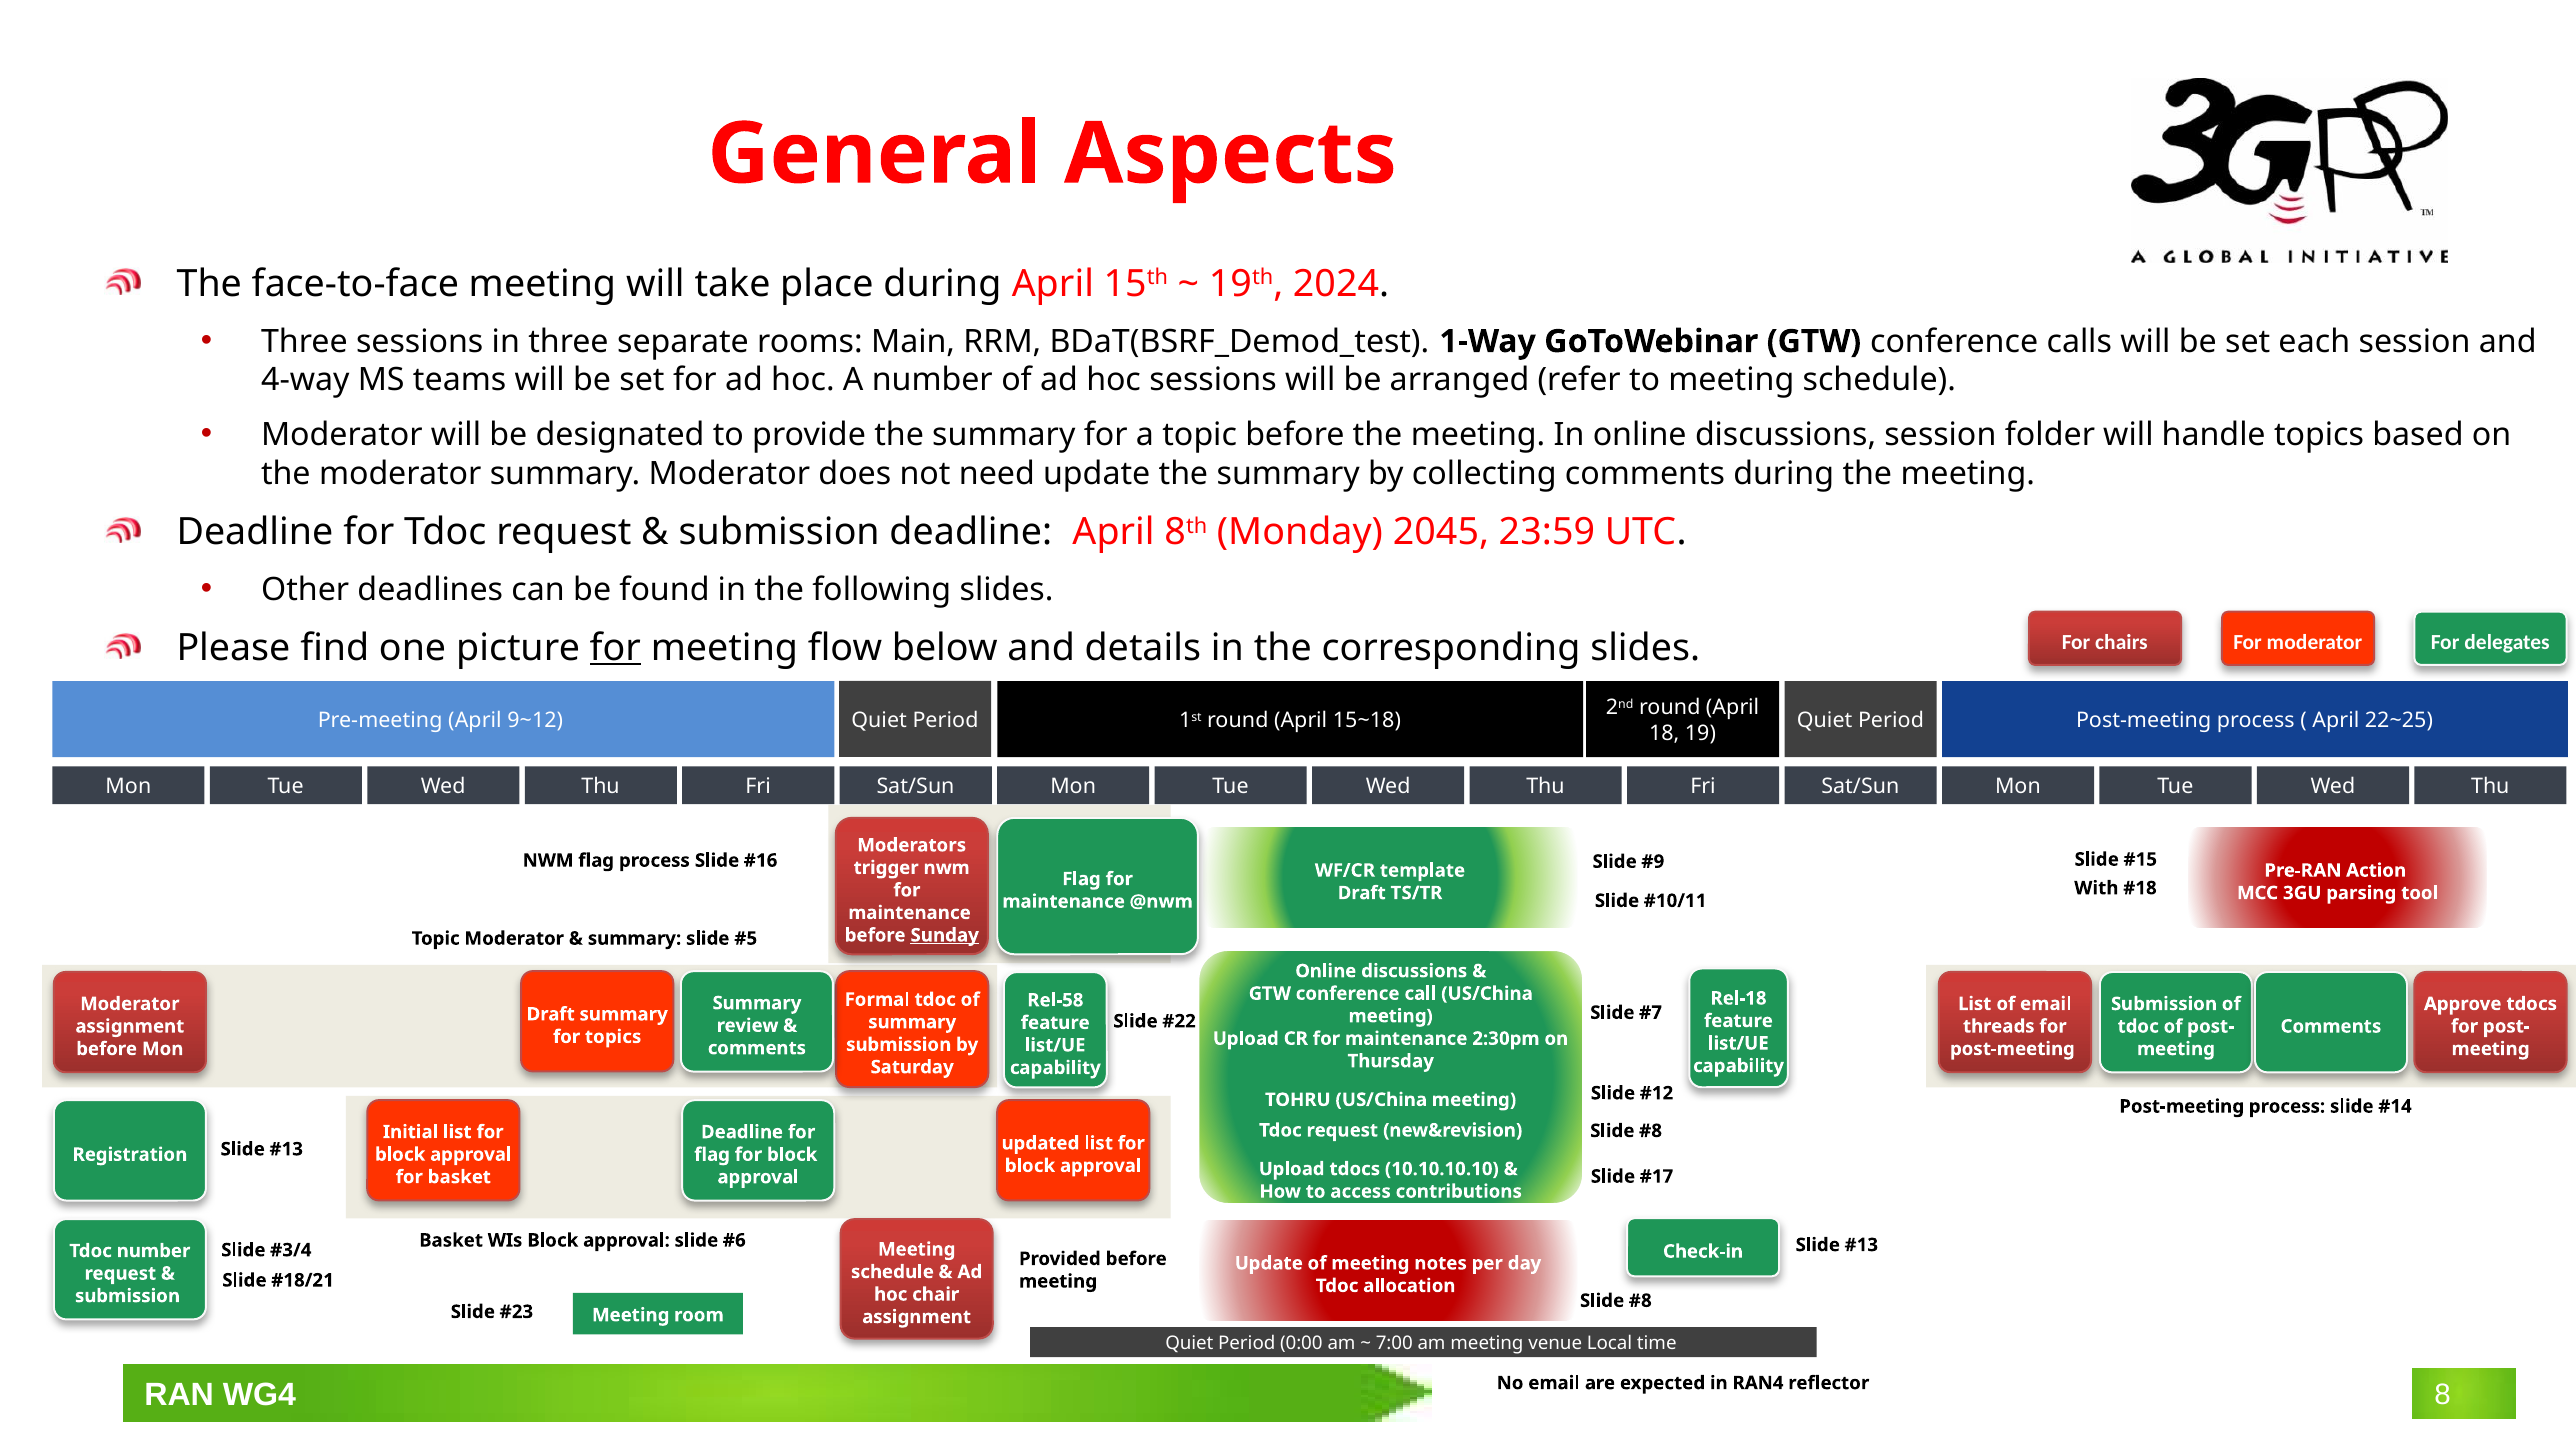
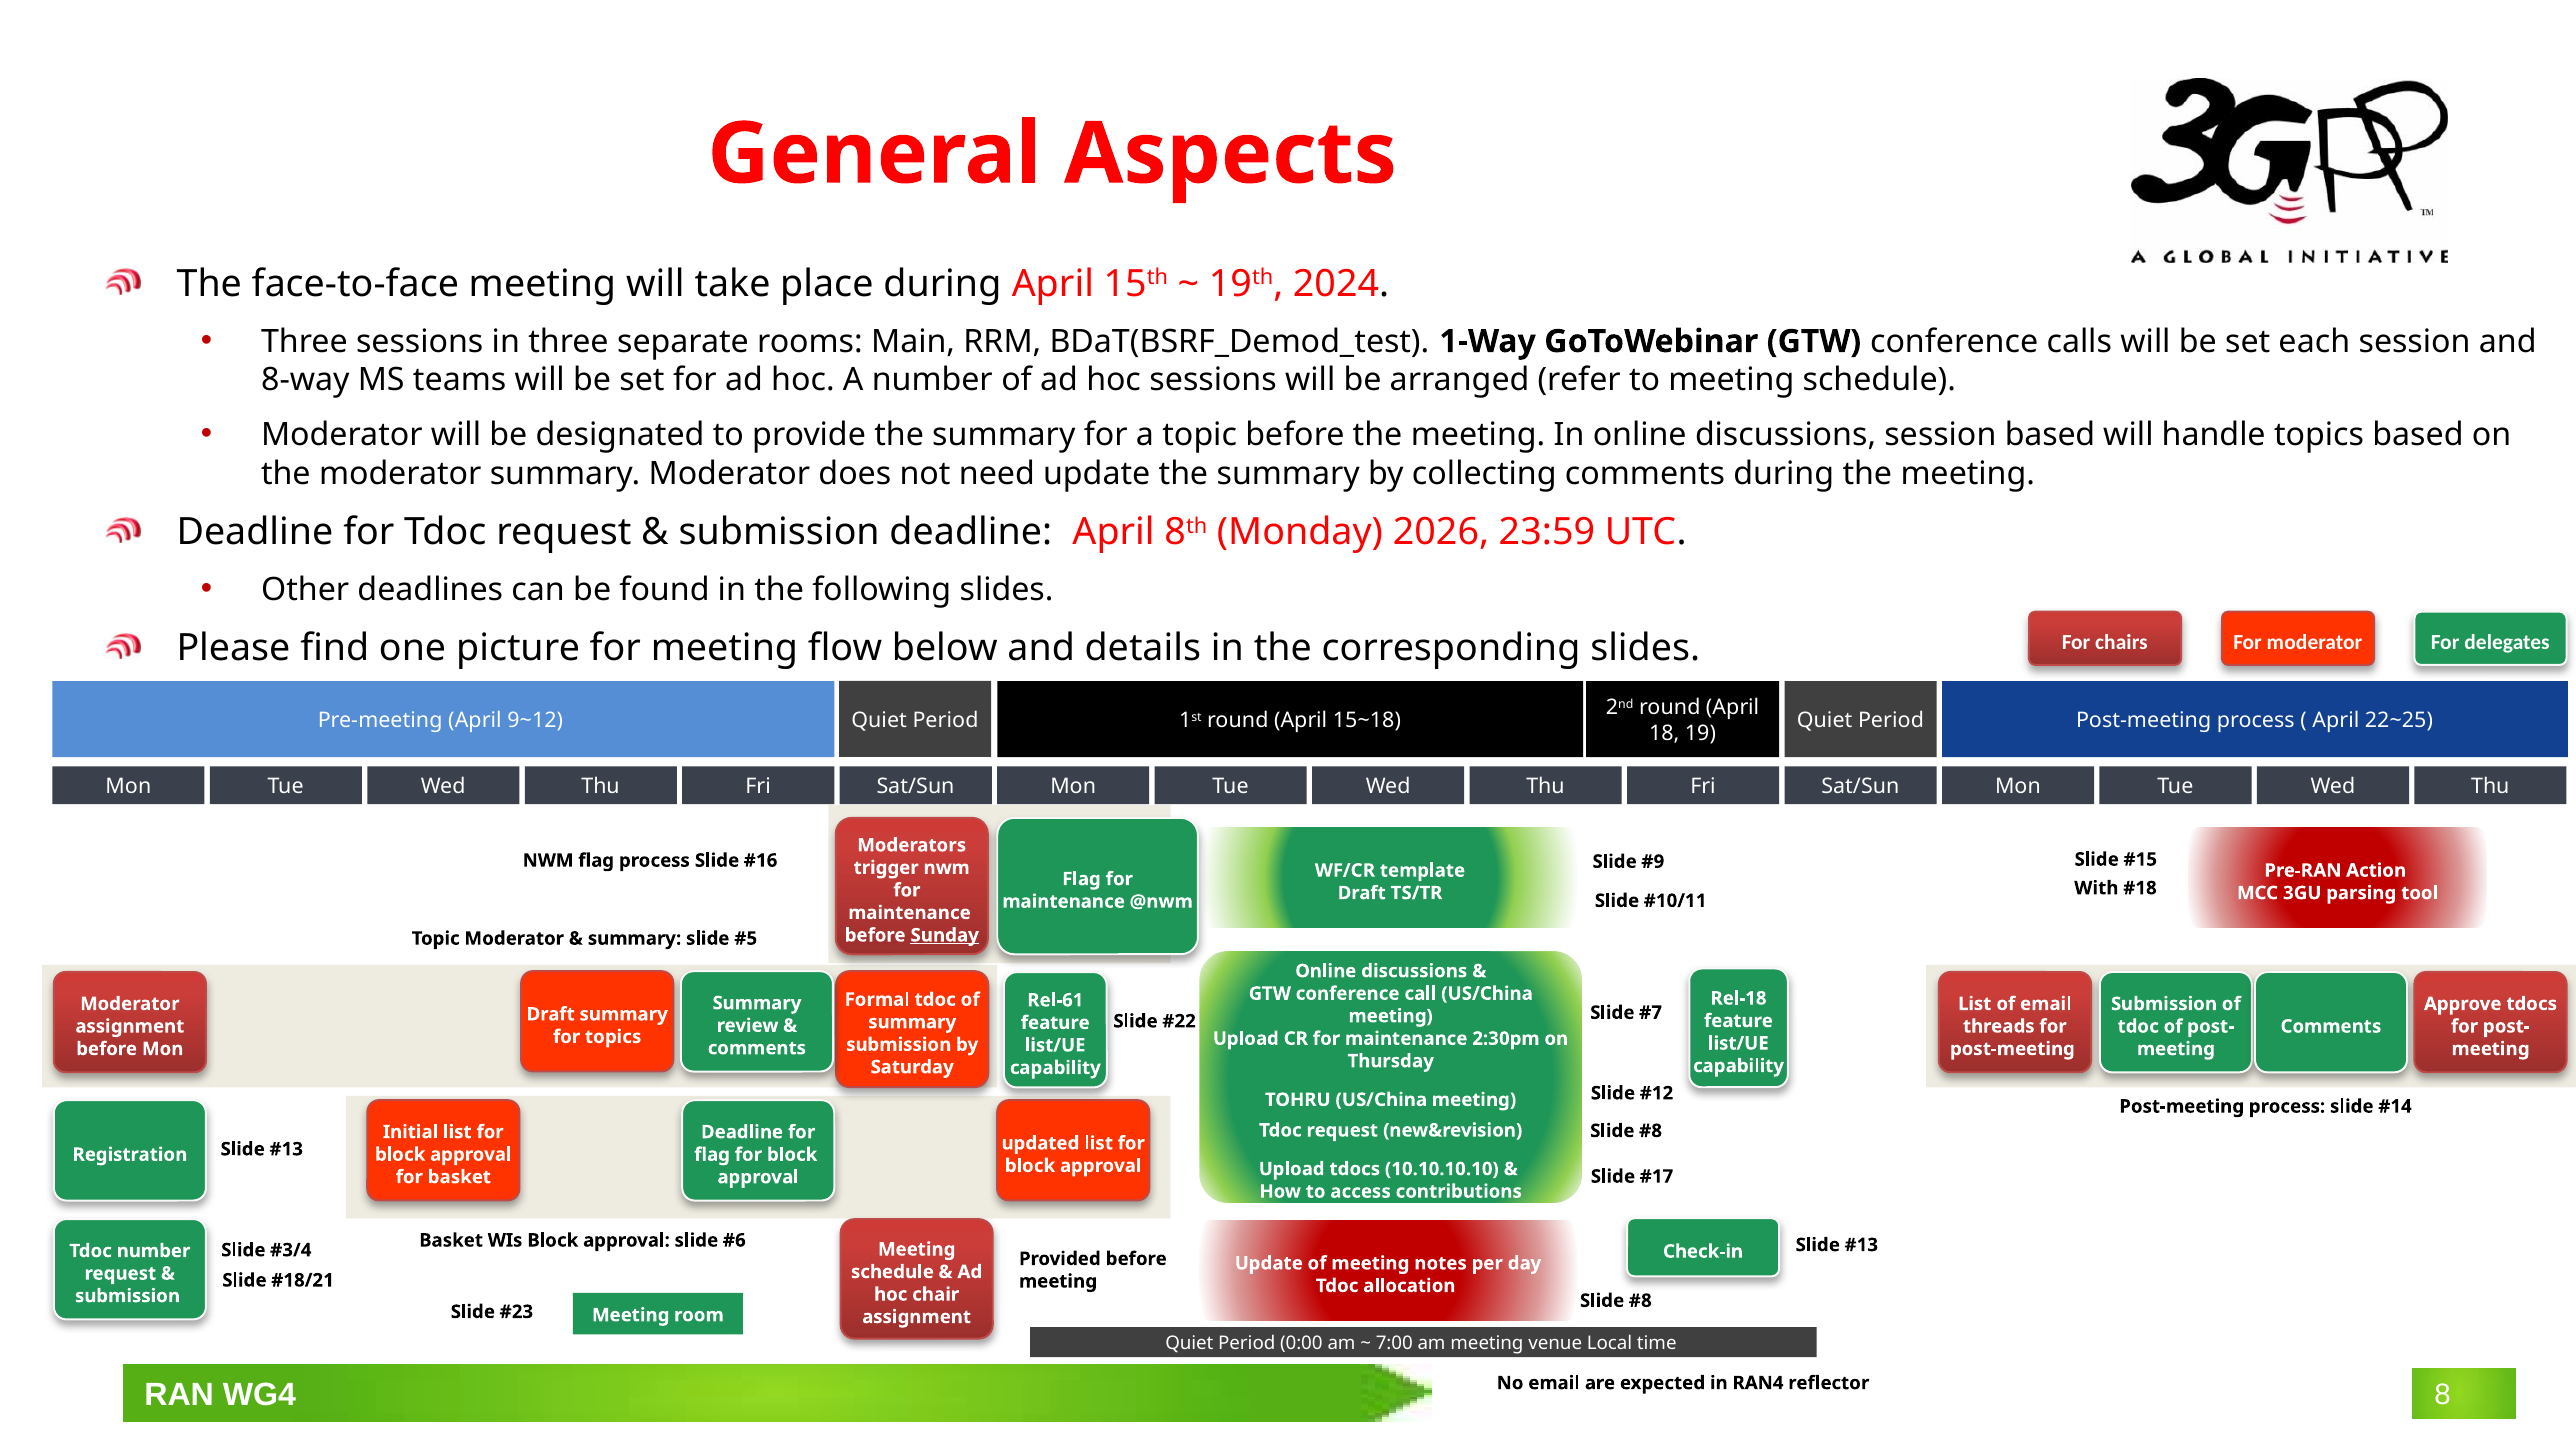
4-way: 4-way -> 8-way (305, 380)
session folder: folder -> based (2050, 435)
2045: 2045 -> 2026 (1441, 532)
for underline: present -> none (615, 648)
Rel-58: Rel-58 -> Rel-61 (1055, 1000)
